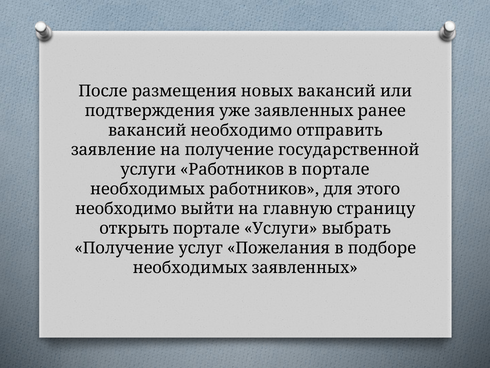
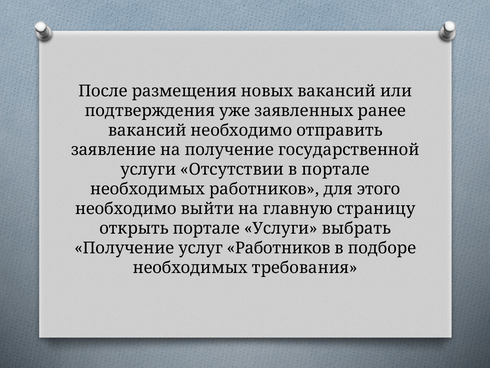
услуги Работников: Работников -> Отсутствии (232, 169)
услуг Пожелания: Пожелания -> Работников (279, 248)
необходимых заявленных: заявленных -> требования (305, 267)
